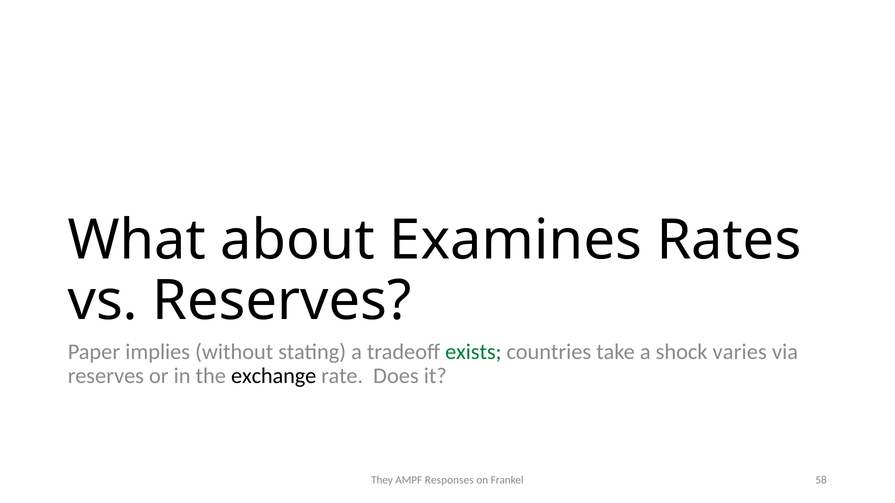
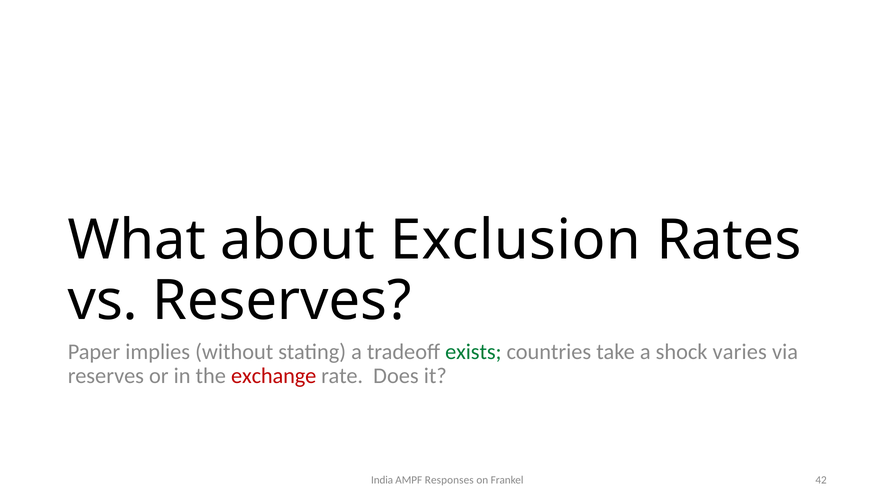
Examines: Examines -> Exclusion (515, 241)
exchange colour: black -> red (274, 376)
They: They -> India (382, 481)
58: 58 -> 42 (821, 481)
